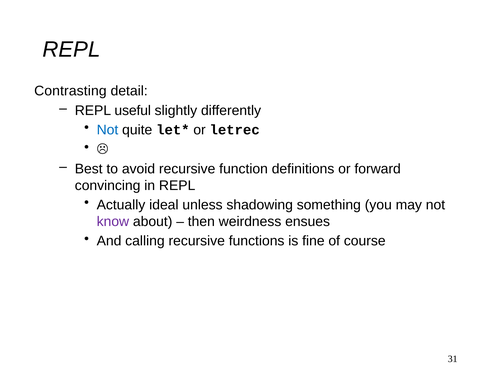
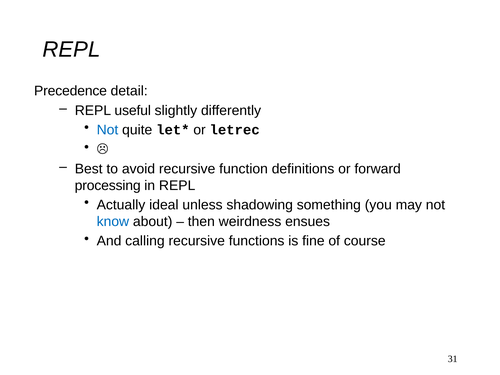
Contrasting: Contrasting -> Precedence (71, 91)
convincing: convincing -> processing (108, 185)
know colour: purple -> blue (113, 222)
